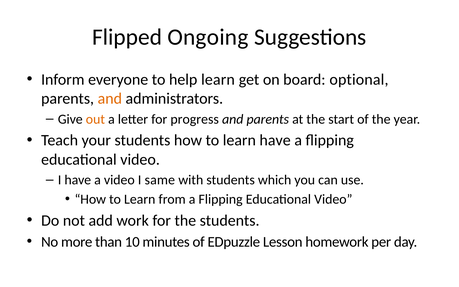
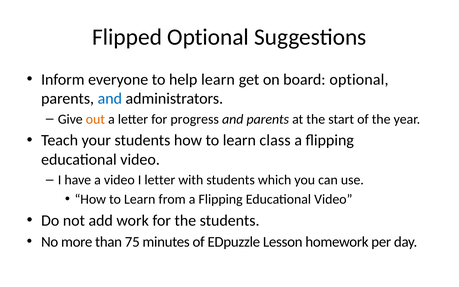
Flipped Ongoing: Ongoing -> Optional (208, 37)
and colour: orange -> blue (110, 99)
learn have: have -> class (275, 140)
I same: same -> letter (160, 180)
10: 10 -> 75 (132, 242)
